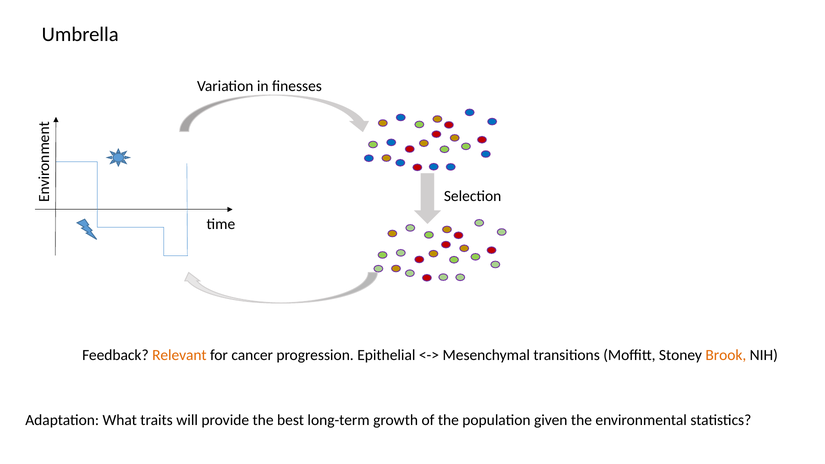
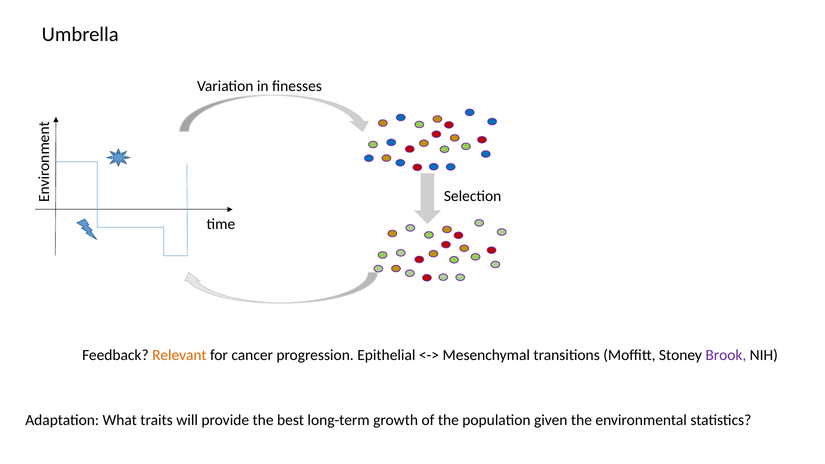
Brook colour: orange -> purple (726, 355)
